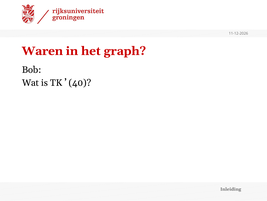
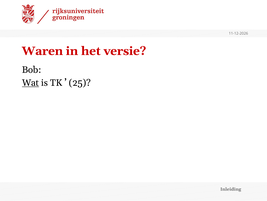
graph: graph -> versie (125, 51)
Wat underline: none -> present (30, 83)
40: 40 -> 25 (80, 83)
